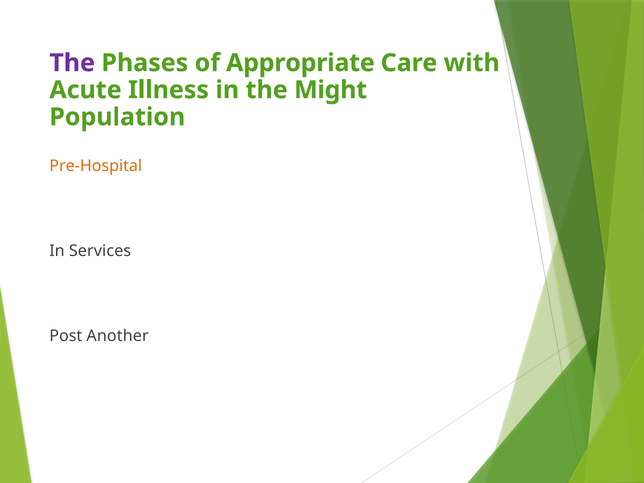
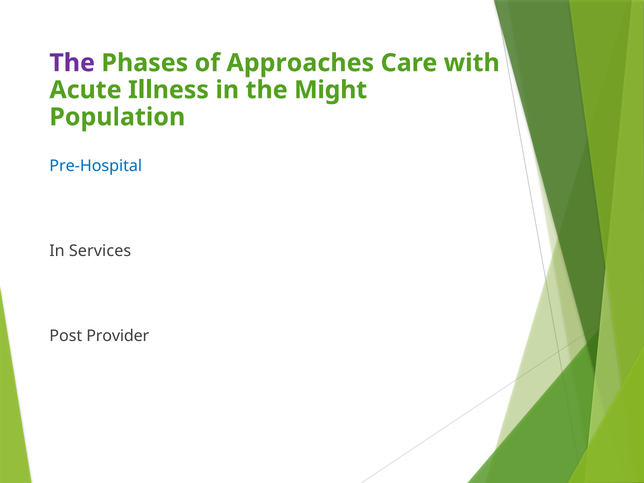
Appropriate: Appropriate -> Approaches (300, 63)
Pre-Hospital colour: orange -> blue (96, 166)
Another: Another -> Provider (118, 336)
